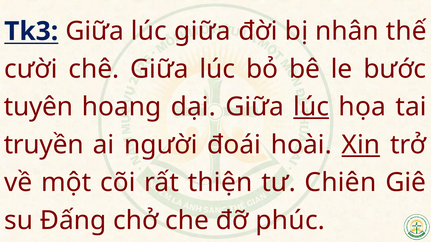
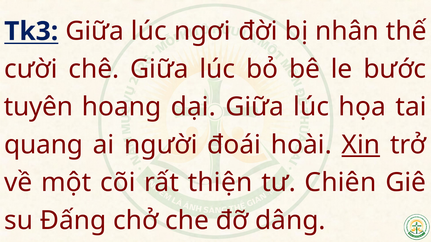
lúc giữa: giữa -> ngơi (202, 31)
lúc underline: present -> none (311, 107)
truyền: truyền -> quang (44, 145)
phúc: phúc -> dâng (290, 221)
